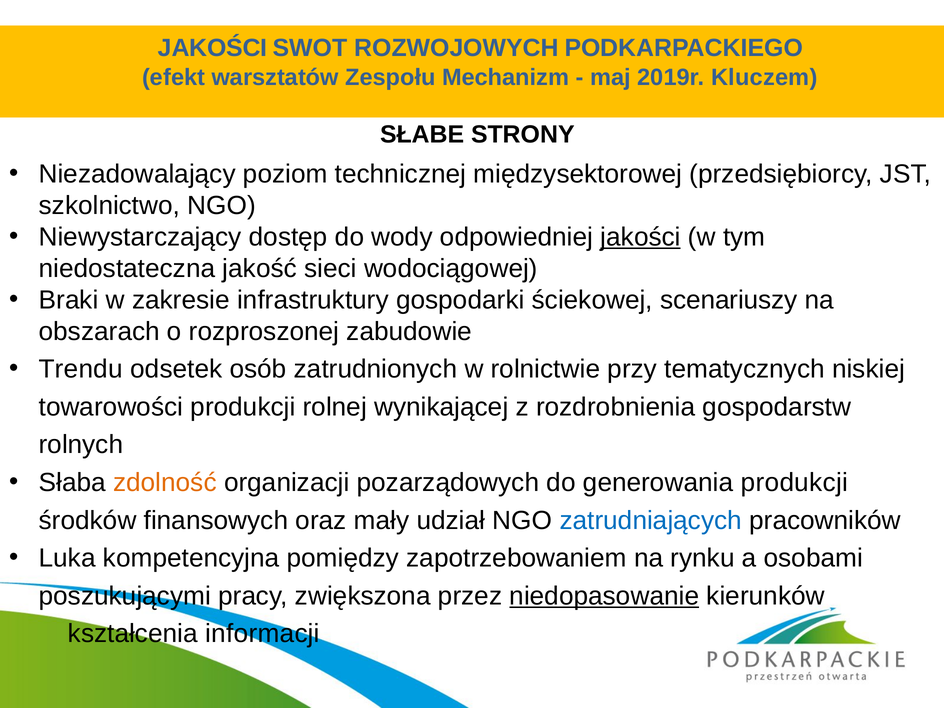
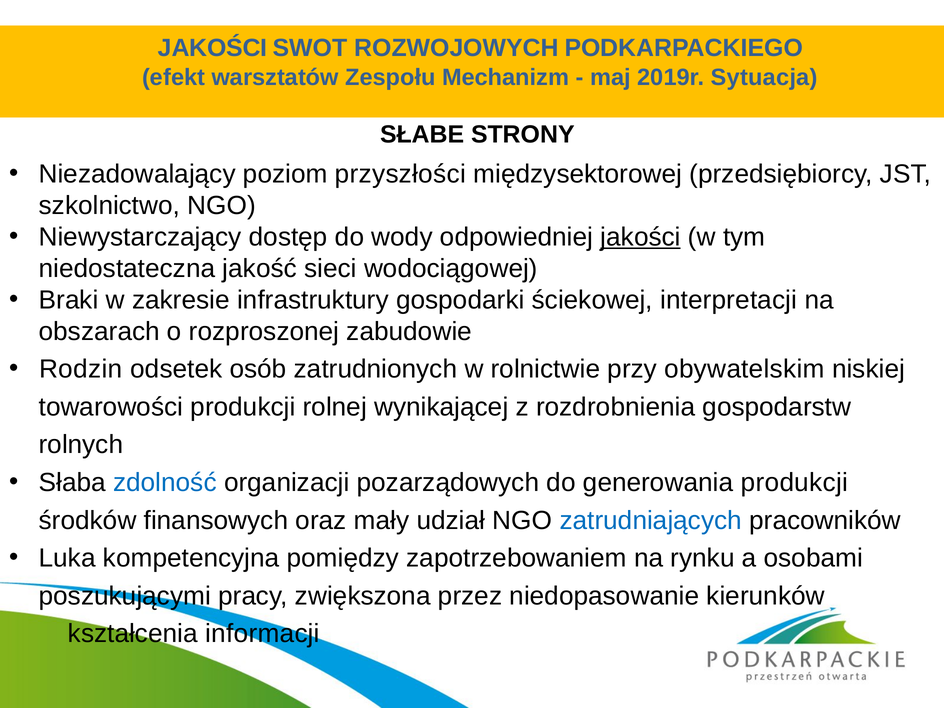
Kluczem: Kluczem -> Sytuacja (764, 77)
technicznej: technicznej -> przyszłości (400, 174)
scenariuszy: scenariuszy -> interpretacji (729, 300)
Trendu: Trendu -> Rodzin (81, 369)
tematycznych: tematycznych -> obywatelskim (744, 369)
zdolność colour: orange -> blue (165, 483)
niedopasowanie underline: present -> none (604, 596)
